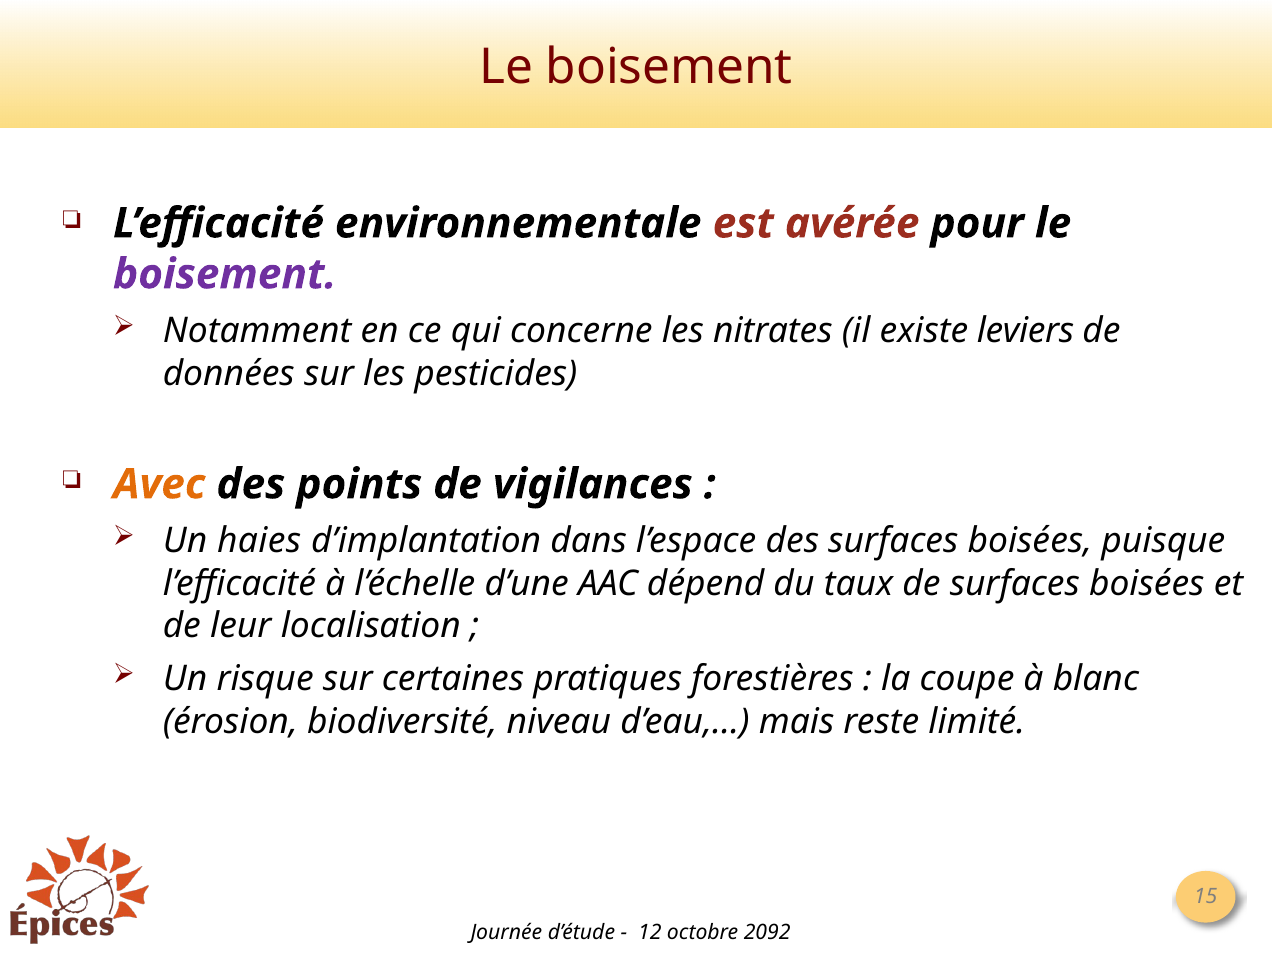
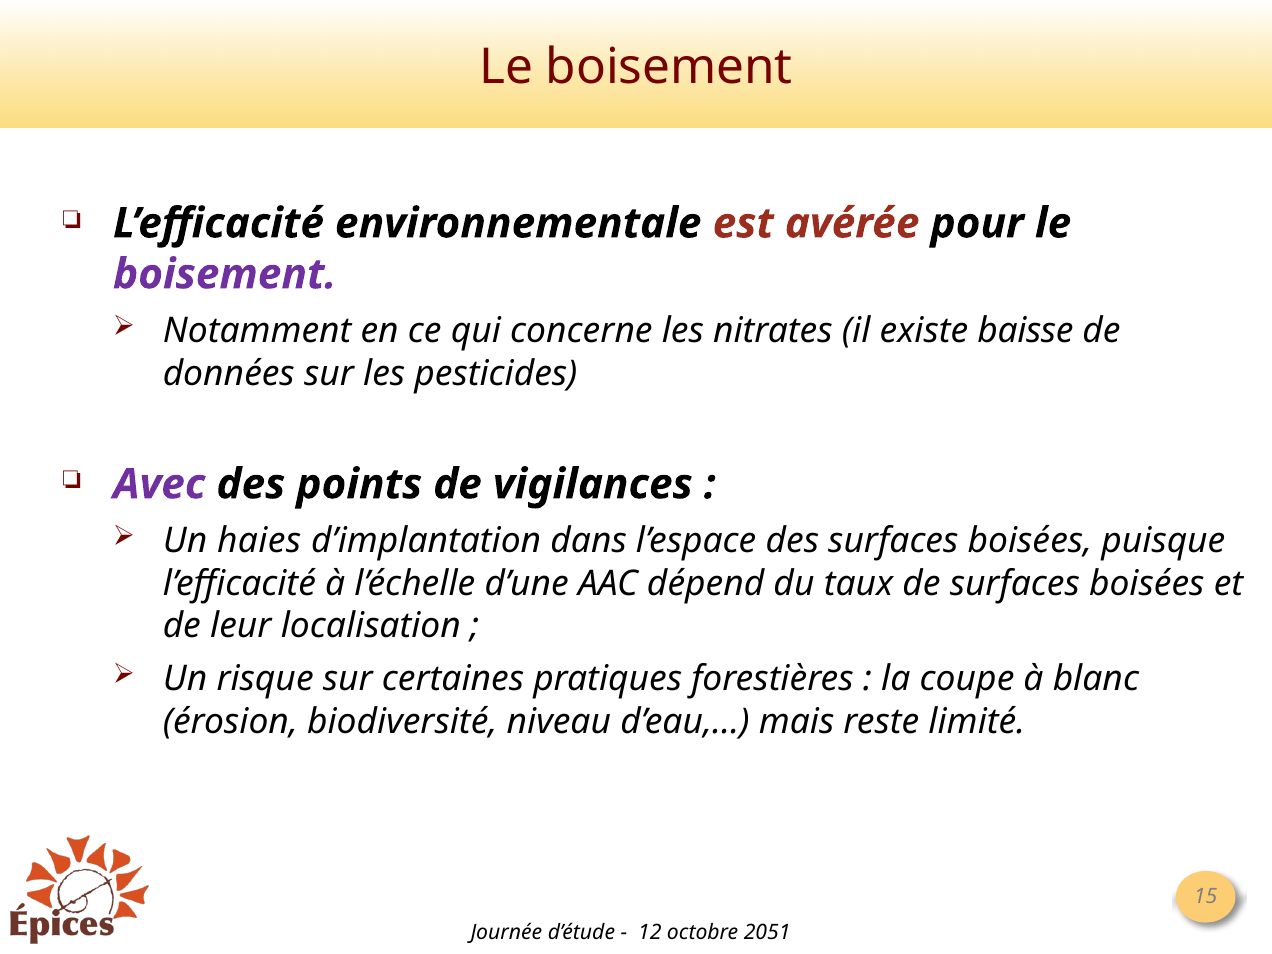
leviers: leviers -> baisse (1025, 331)
Avec colour: orange -> purple (159, 484)
2092: 2092 -> 2051 (767, 932)
